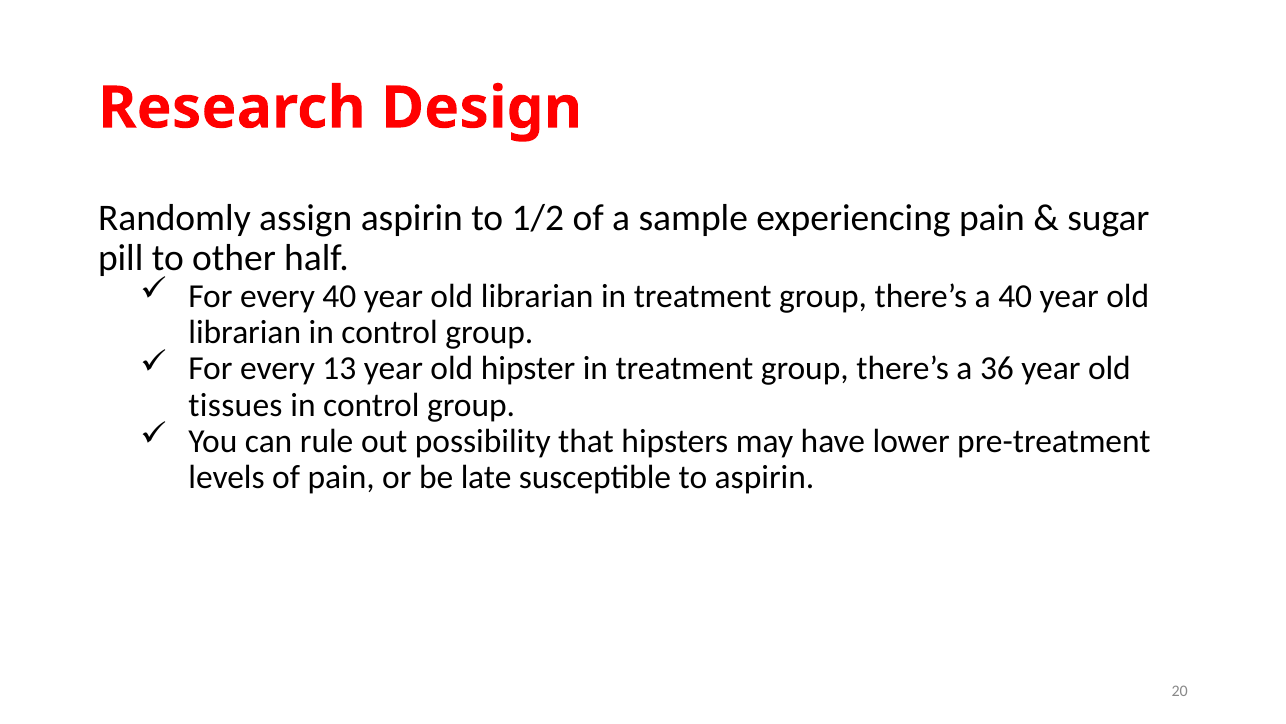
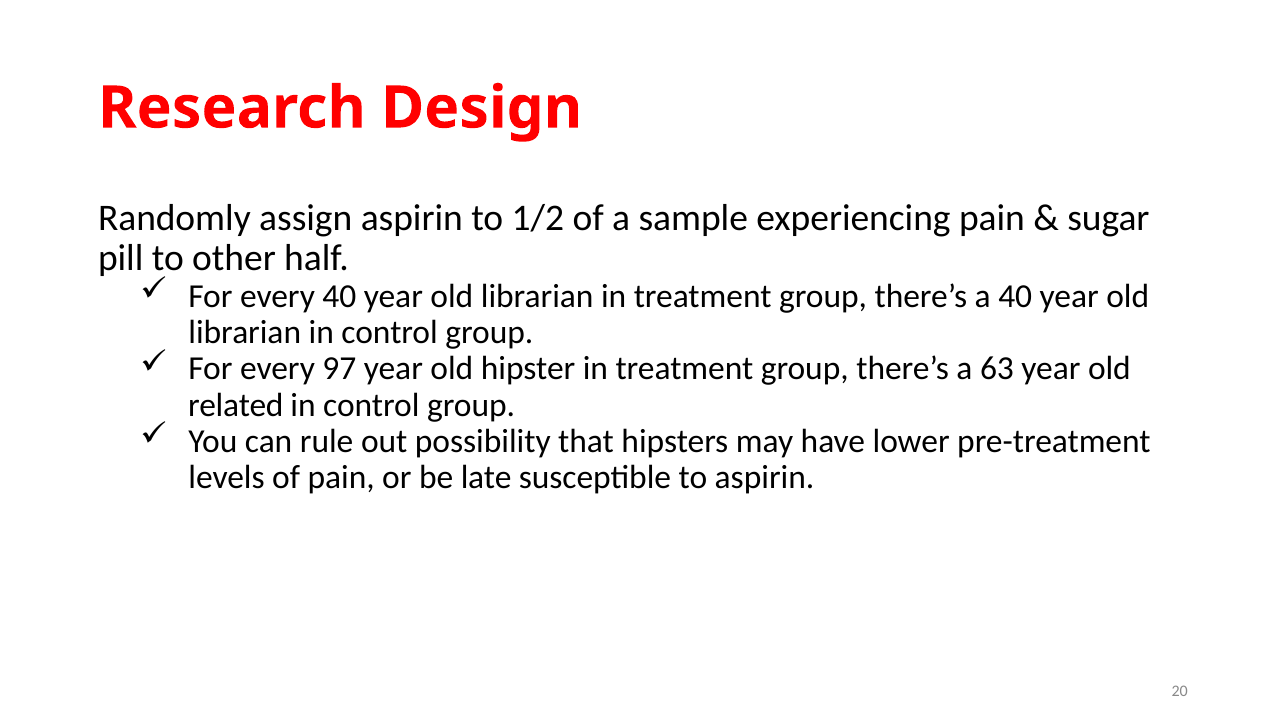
13: 13 -> 97 (339, 369)
36: 36 -> 63 (997, 369)
tissues: tissues -> related (236, 405)
